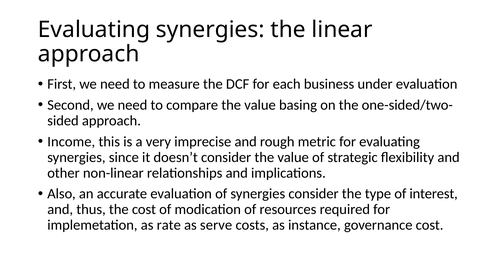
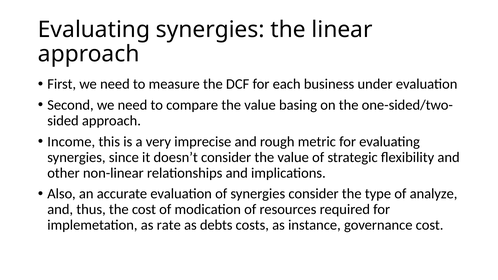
interest: interest -> analyze (434, 194)
serve: serve -> debts (216, 225)
